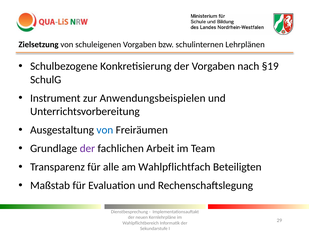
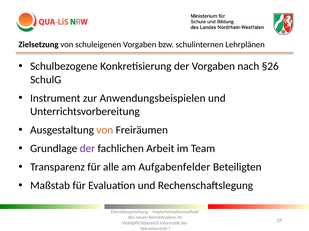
§19: §19 -> §26 (270, 67)
von colour: blue -> orange (105, 130)
Wahlpflichtfach: Wahlpflichtfach -> Aufgabenfelder (174, 168)
